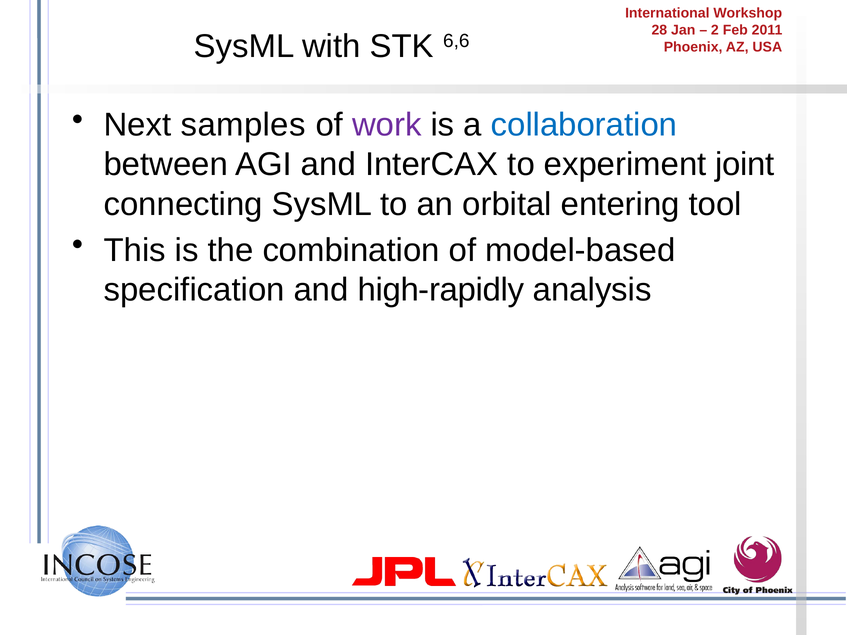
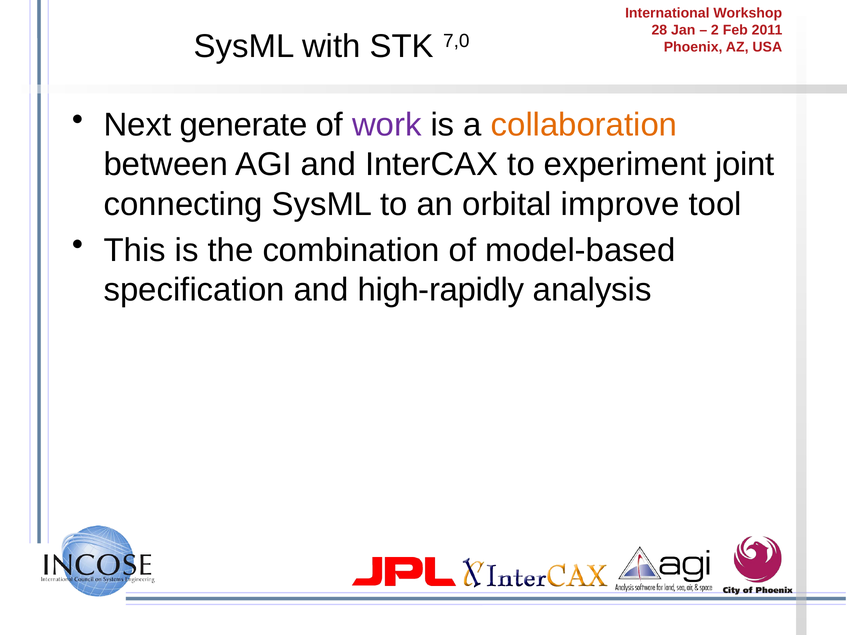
6,6: 6,6 -> 7,0 (456, 41)
samples: samples -> generate (244, 125)
collaboration colour: blue -> orange (584, 125)
entering: entering -> improve (620, 204)
